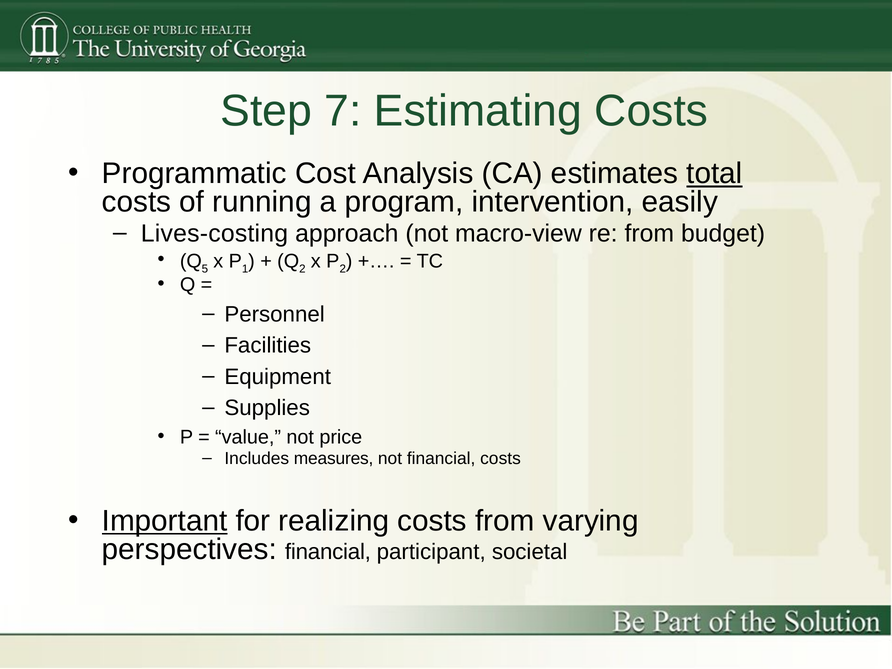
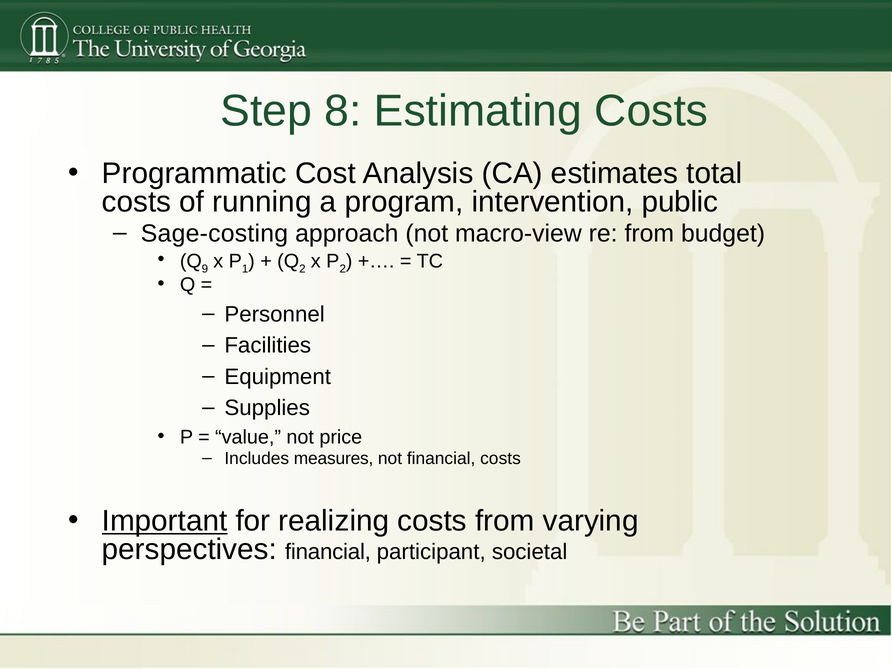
7: 7 -> 8 (343, 111)
total underline: present -> none (715, 174)
easily: easily -> public (680, 202)
Lives-costing: Lives-costing -> Sage-costing (214, 234)
5: 5 -> 9 (205, 269)
